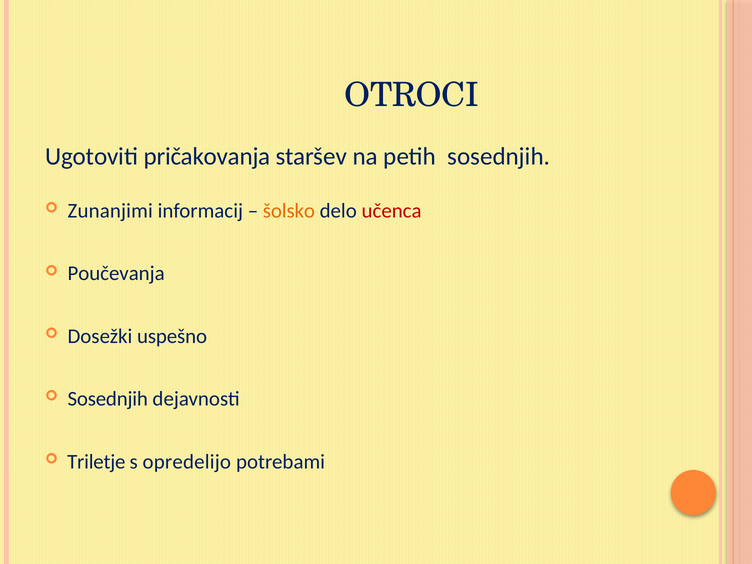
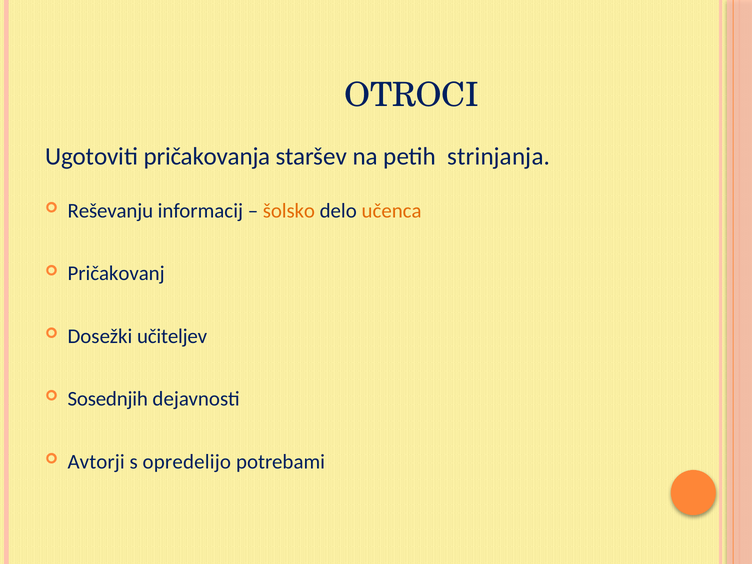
petih sosednjih: sosednjih -> strinjanja (499, 157)
Zunanjimi: Zunanjimi -> Reševanju (110, 211)
učenca colour: red -> orange (392, 211)
Poučevanja: Poučevanja -> Pričakovanj (116, 274)
uspešno: uspešno -> učiteljev (172, 336)
Triletje: Triletje -> Avtorji (96, 462)
